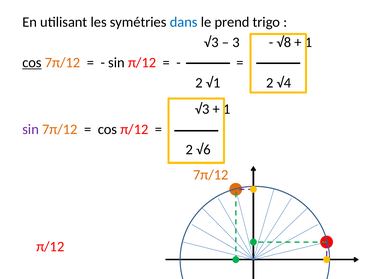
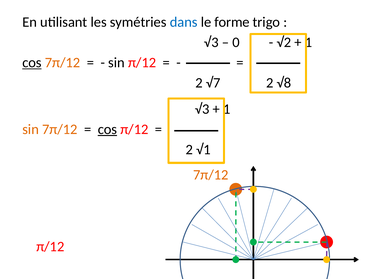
prend: prend -> forme (232, 22)
3: 3 -> 0 (236, 42)
√8: √8 -> √2 (284, 42)
√1: √1 -> √7 (213, 83)
√4: √4 -> √8 (284, 83)
sin colour: purple -> orange (31, 129)
cos underline: none -> present (107, 129)
√6: √6 -> √1 (203, 150)
